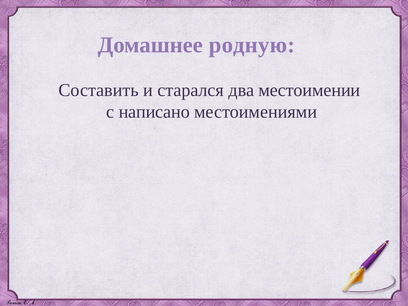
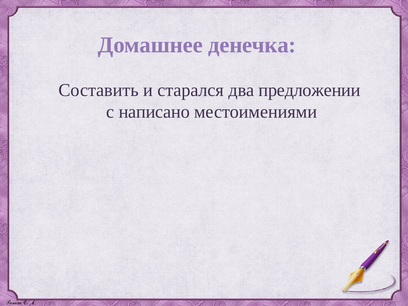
родную: родную -> денечка (252, 45)
местоимении: местоимении -> предложении (309, 90)
